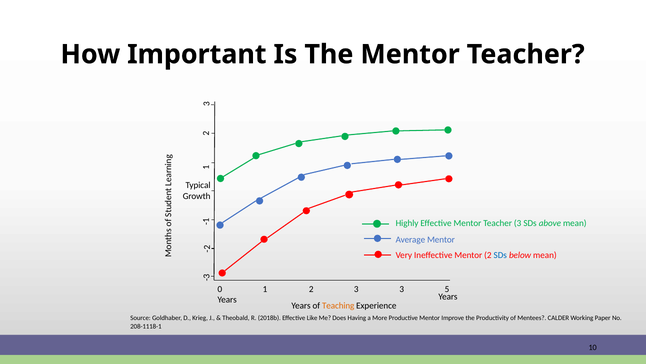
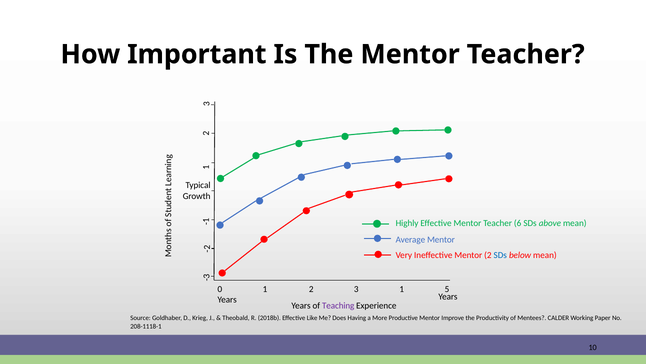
Teacher 3: 3 -> 6 (518, 223)
3 3: 3 -> 1 (402, 289)
Teaching colour: orange -> purple (338, 305)
